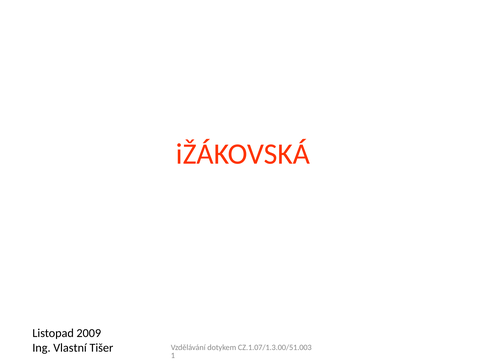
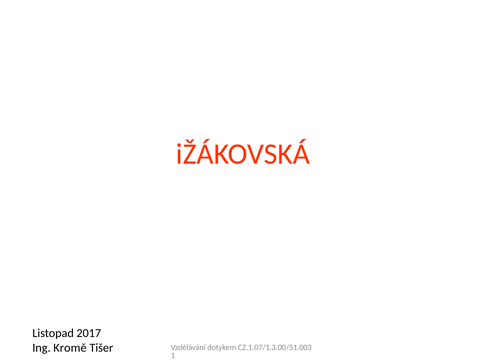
2009: 2009 -> 2017 (89, 334)
Vlastní: Vlastní -> Kromě (70, 348)
